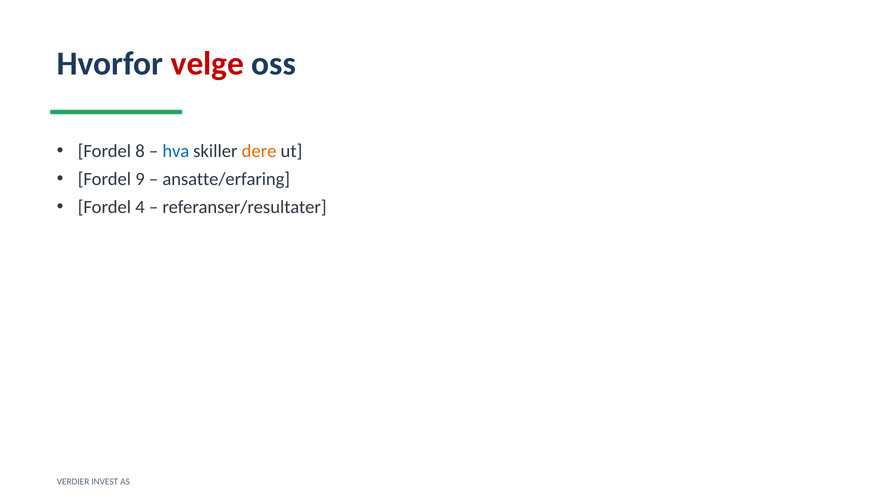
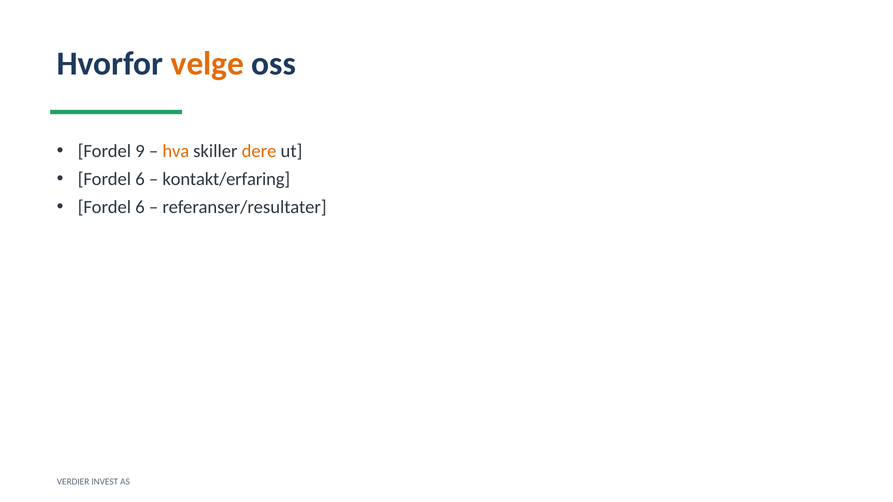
velge colour: red -> orange (207, 64)
8: 8 -> 9 (140, 151)
hva colour: blue -> orange (176, 151)
9: 9 -> 6 (140, 179)
ansatte/erfaring: ansatte/erfaring -> kontakt/erfaring (226, 179)
4: 4 -> 6 (140, 207)
